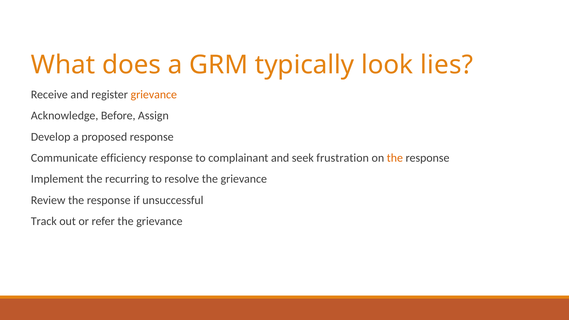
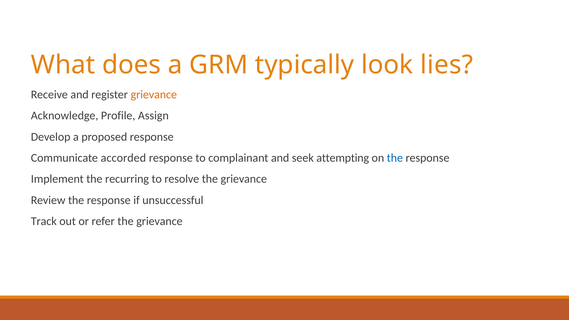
Before: Before -> Profile (118, 116)
efficiency: efficiency -> accorded (123, 158)
frustration: frustration -> attempting (343, 158)
the colour: orange -> blue (395, 158)
